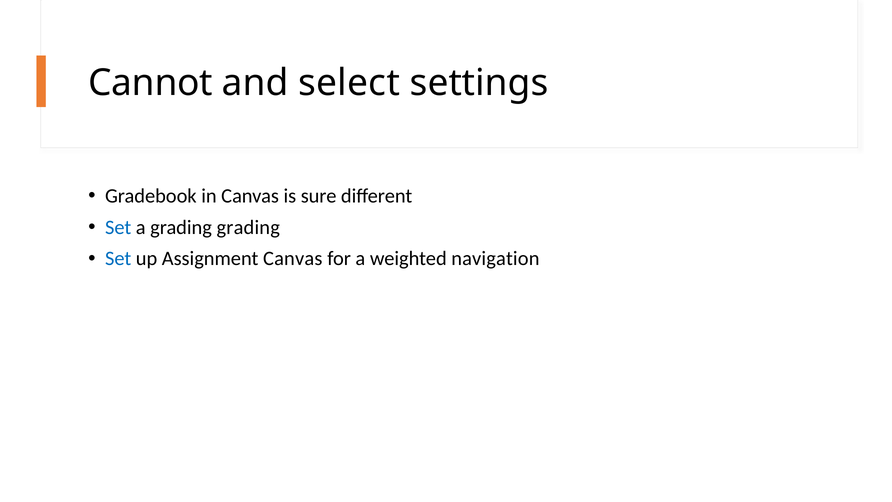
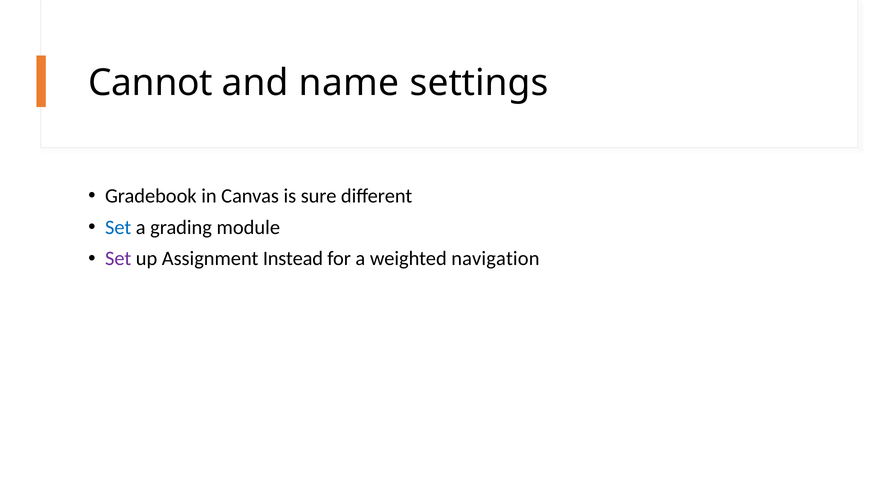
select: select -> name (349, 83)
grading grading: grading -> module (248, 227)
Set colour: blue -> purple (118, 259)
Assignment Canvas: Canvas -> Instead (293, 259)
